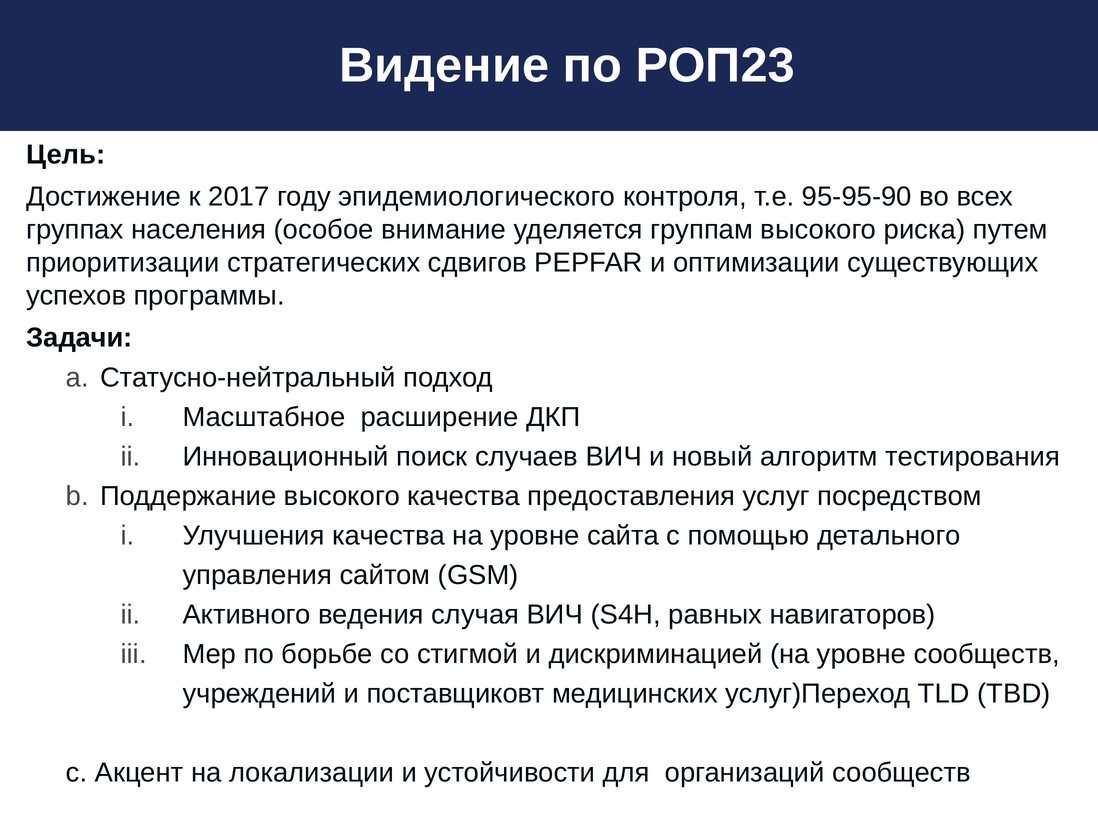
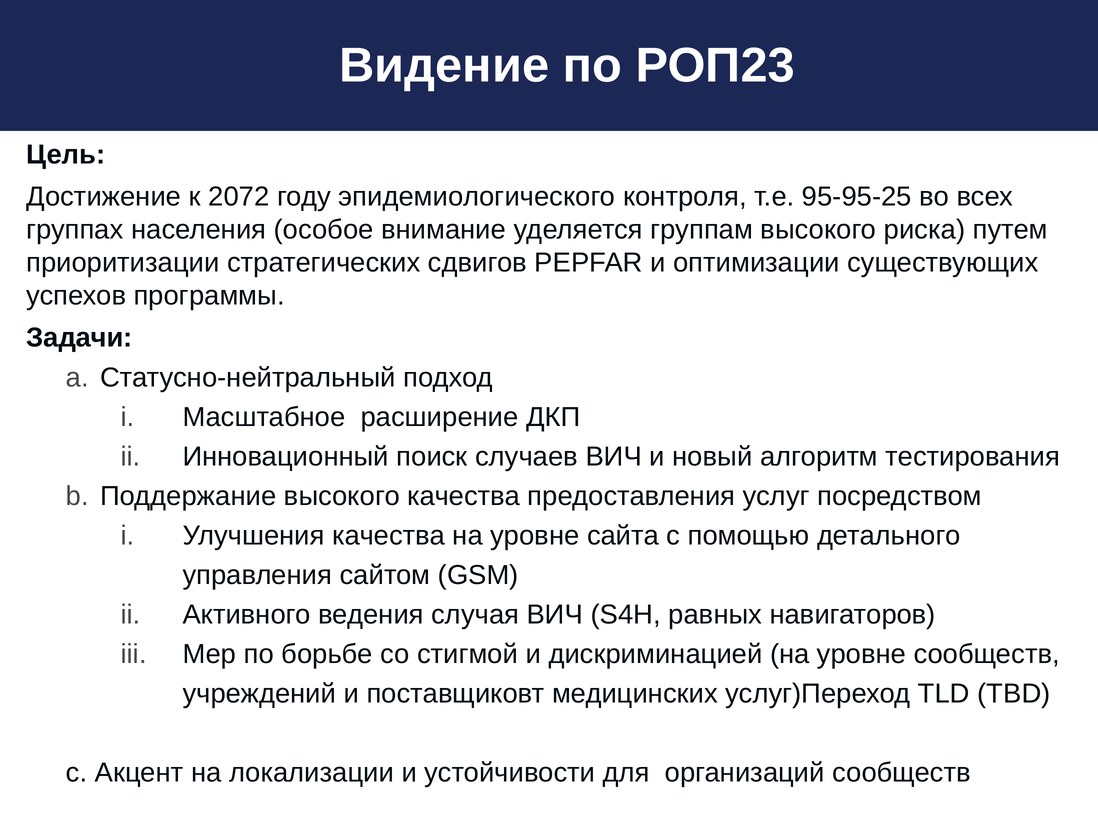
2017: 2017 -> 2072 (239, 197)
95-95-90: 95-95-90 -> 95-95-25 (857, 197)
